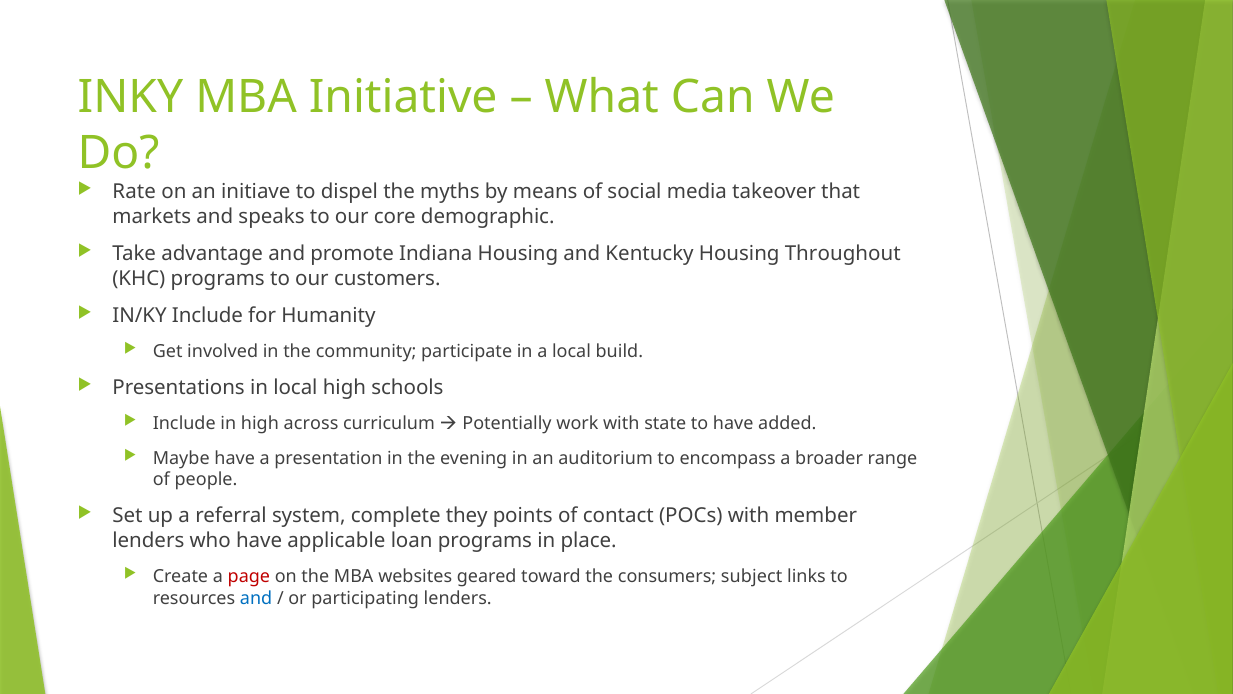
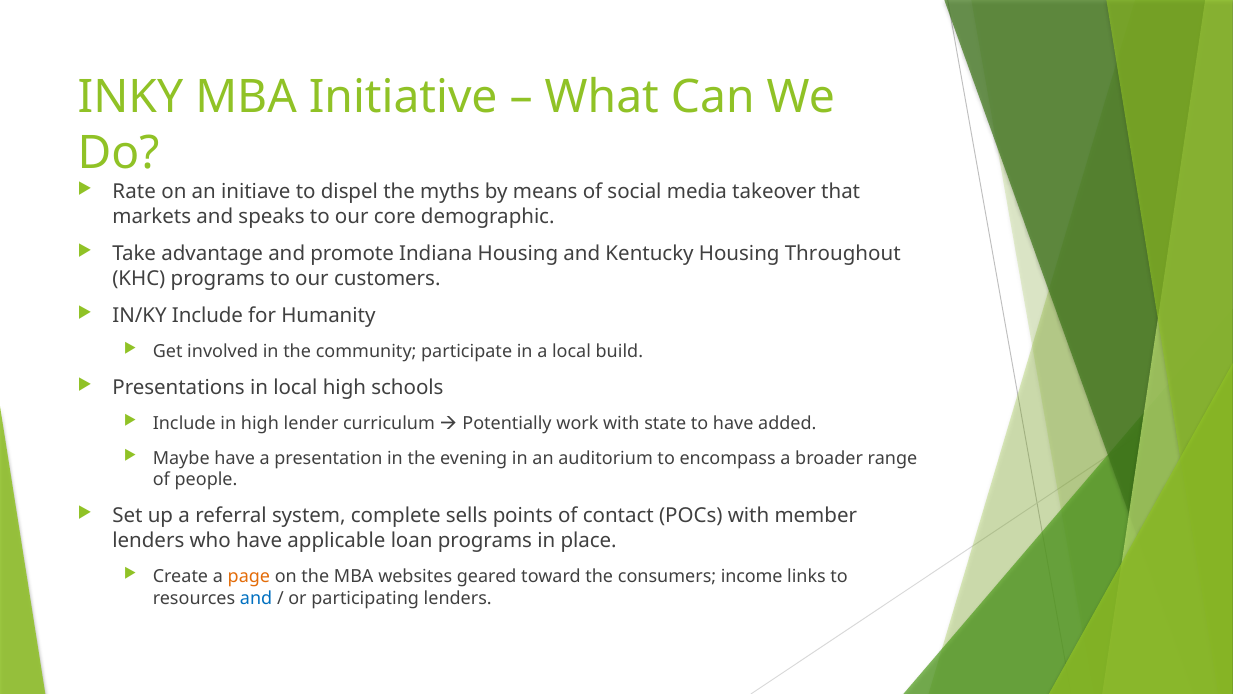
across: across -> lender (311, 424)
they: they -> sells (467, 516)
page colour: red -> orange (249, 576)
subject: subject -> income (752, 576)
